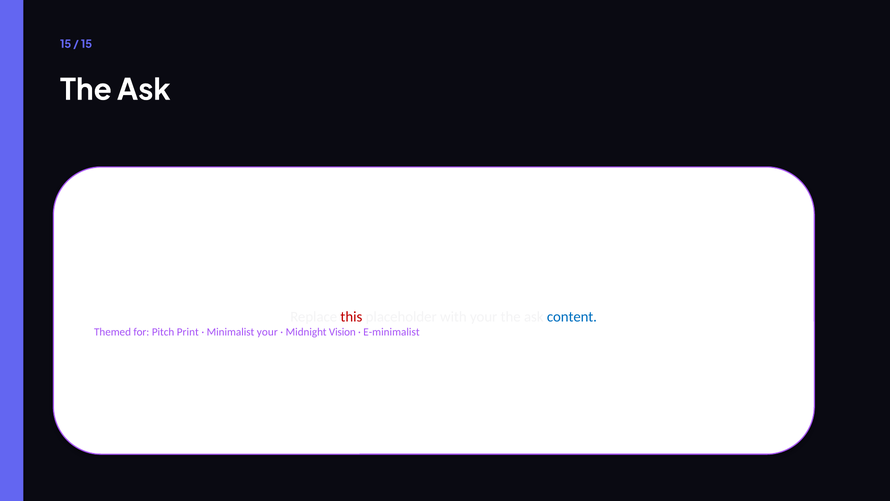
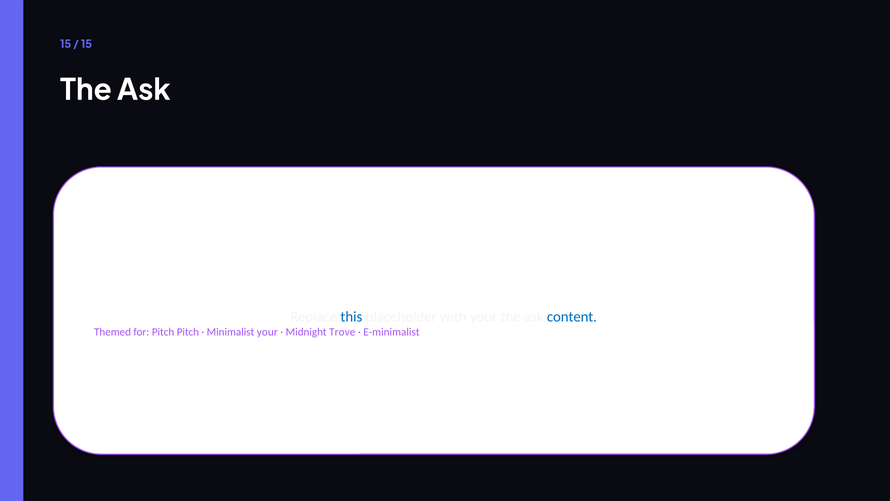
this colour: red -> blue (351, 316)
Pitch Print: Print -> Pitch (188, 332)
Vision: Vision -> Trove (342, 332)
